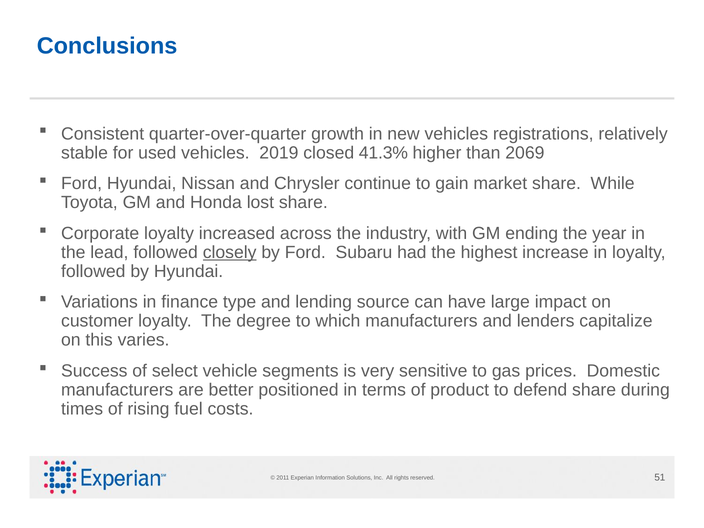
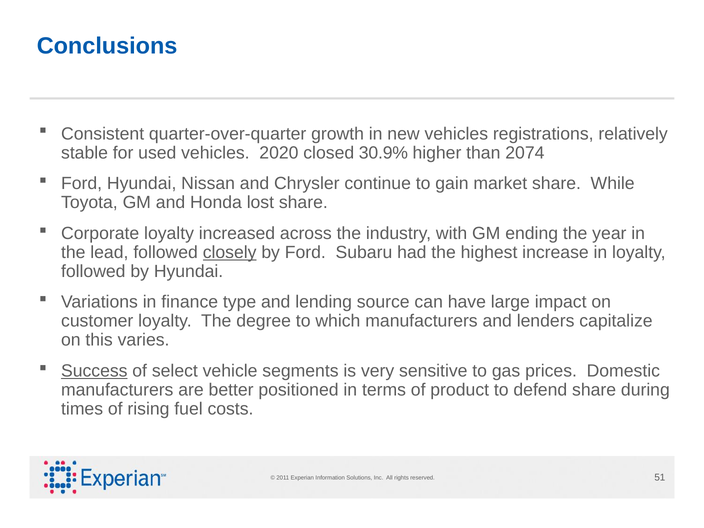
2019: 2019 -> 2020 (279, 153)
41.3%: 41.3% -> 30.9% (383, 153)
2069: 2069 -> 2074 (525, 153)
Success underline: none -> present (94, 371)
